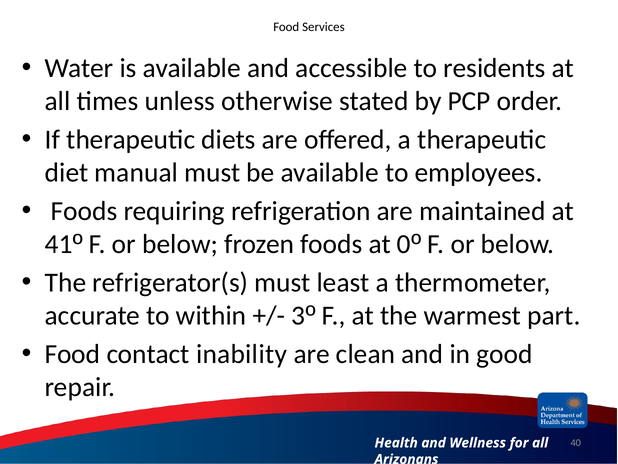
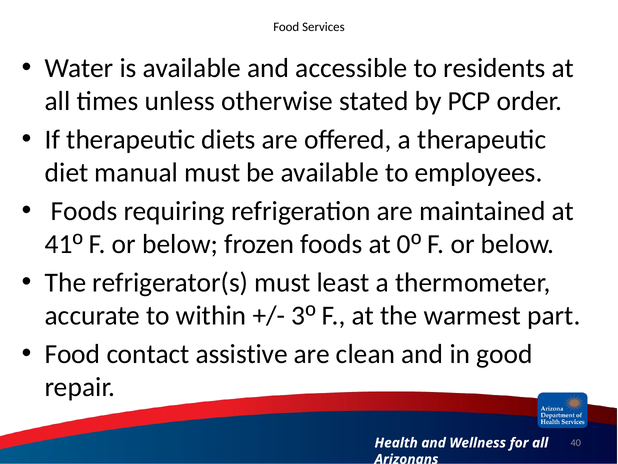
inability: inability -> assistive (242, 354)
